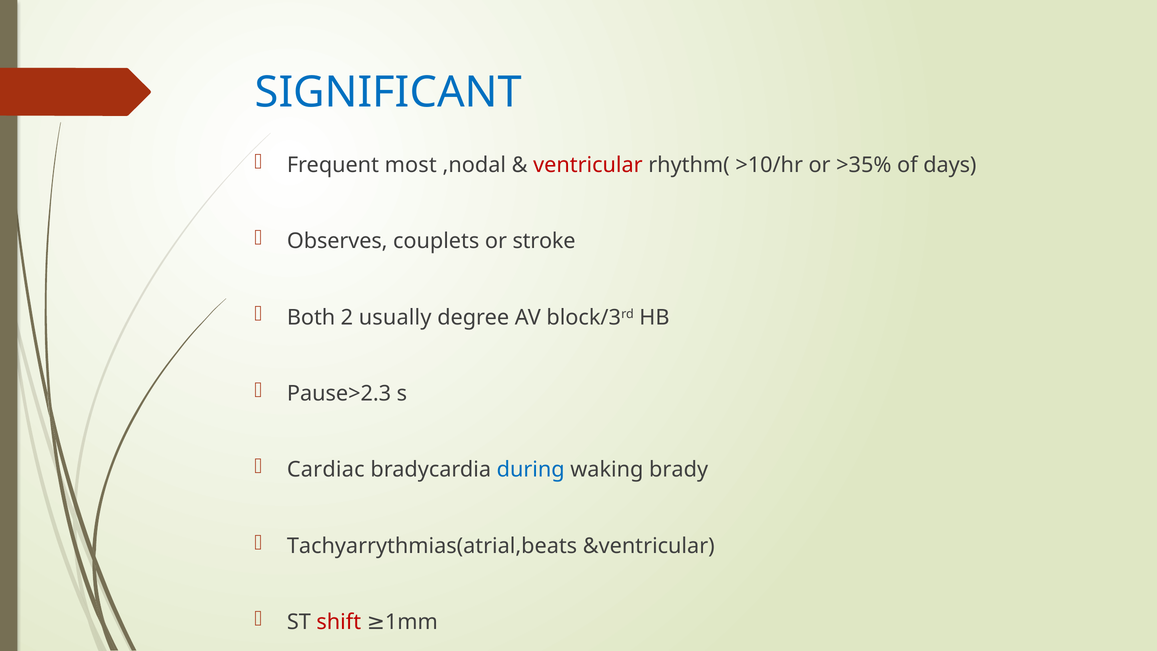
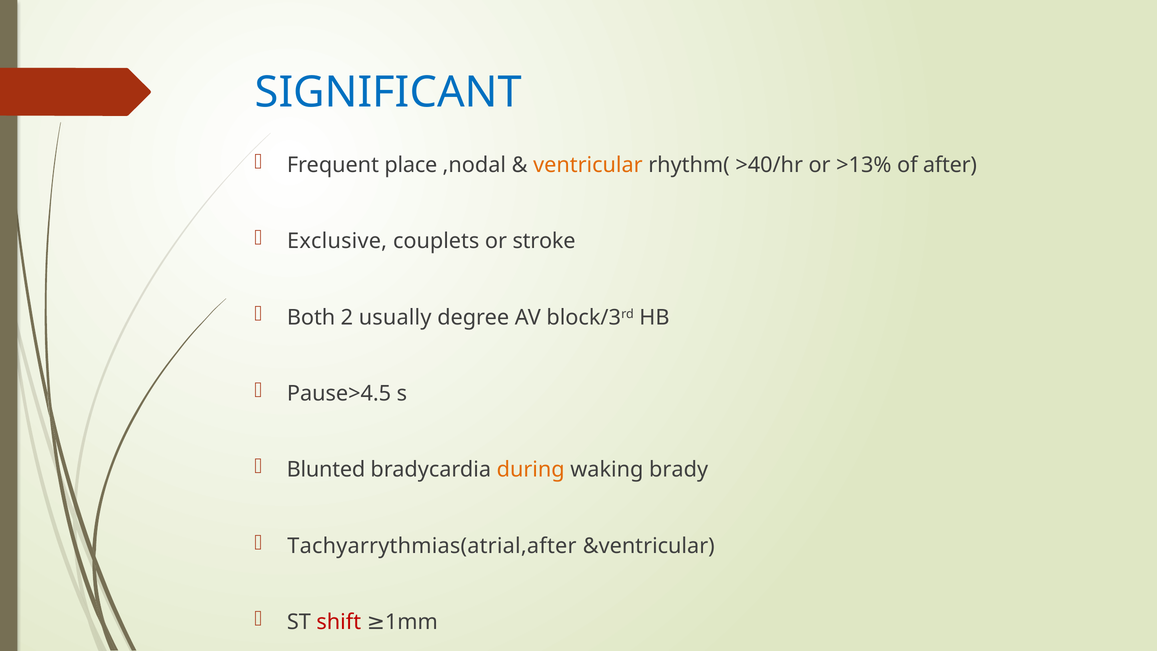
most: most -> place (411, 165)
ventricular colour: red -> orange (588, 165)
>10/hr: >10/hr -> >40/hr (769, 165)
>35%: >35% -> >13% (864, 165)
days: days -> after (950, 165)
Observes: Observes -> Exclusive (337, 241)
Pause>2.3: Pause>2.3 -> Pause>4.5 (339, 393)
Cardiac: Cardiac -> Blunted (326, 470)
during colour: blue -> orange (531, 470)
Tachyarrythmias(atrial,beats: Tachyarrythmias(atrial,beats -> Tachyarrythmias(atrial,after (432, 546)
